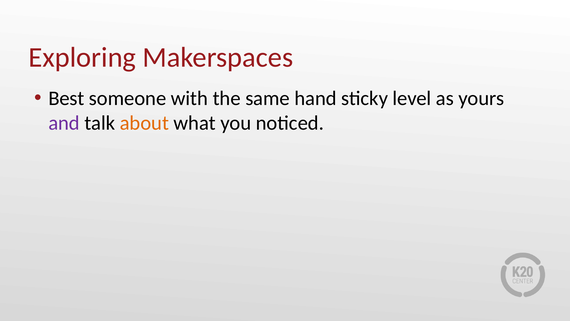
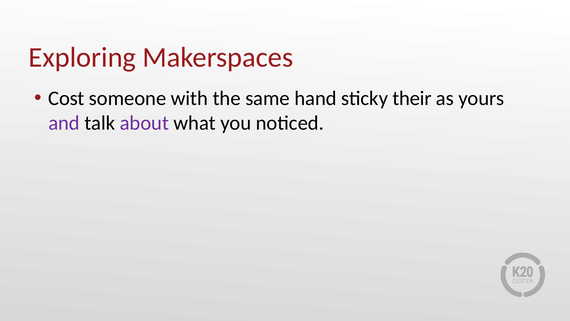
Best: Best -> Cost (66, 98)
level: level -> their (412, 98)
about colour: orange -> purple (144, 123)
